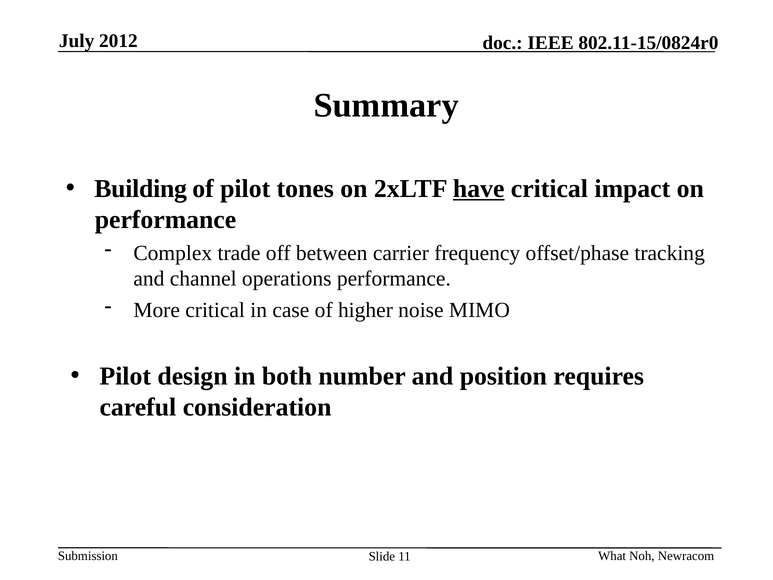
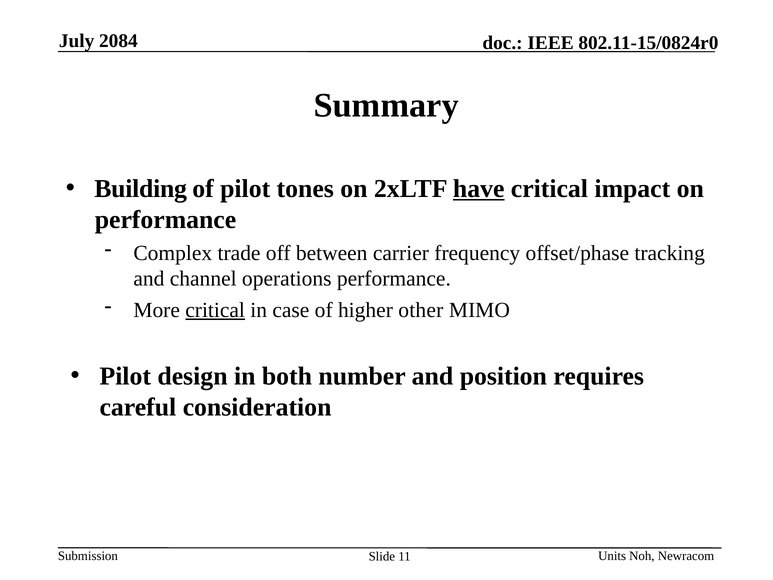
2012: 2012 -> 2084 (118, 41)
critical underline: none -> present (215, 310)
noise: noise -> other (421, 310)
What: What -> Units (612, 556)
